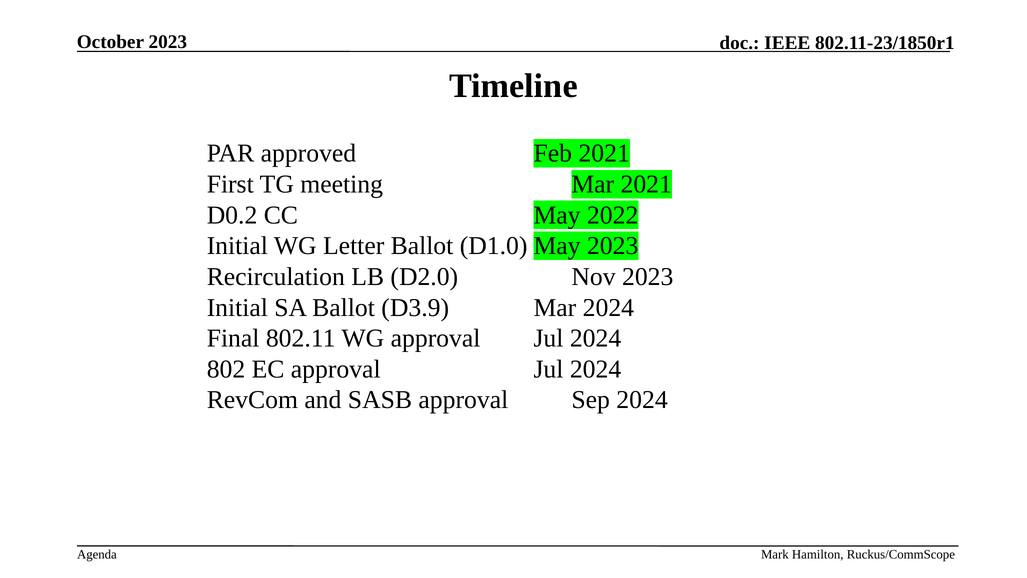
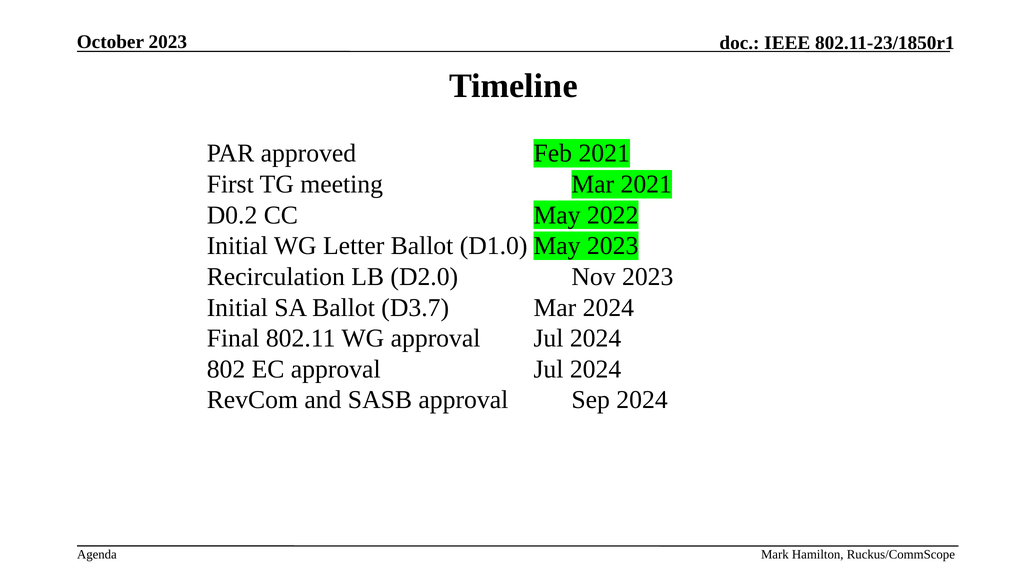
D3.9: D3.9 -> D3.7 (415, 307)
